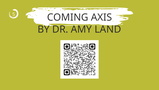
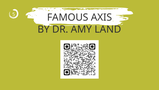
COMING: COMING -> FAMOUS (68, 17)
